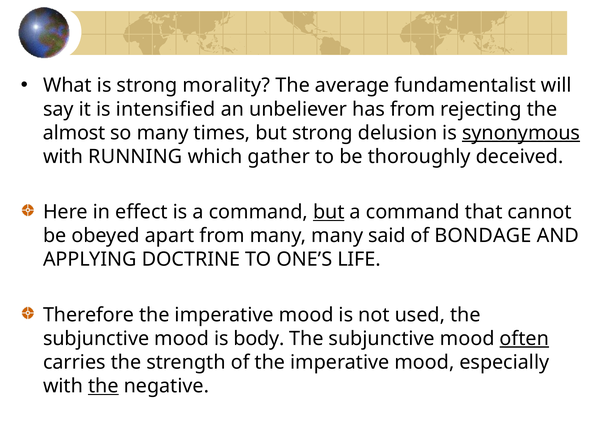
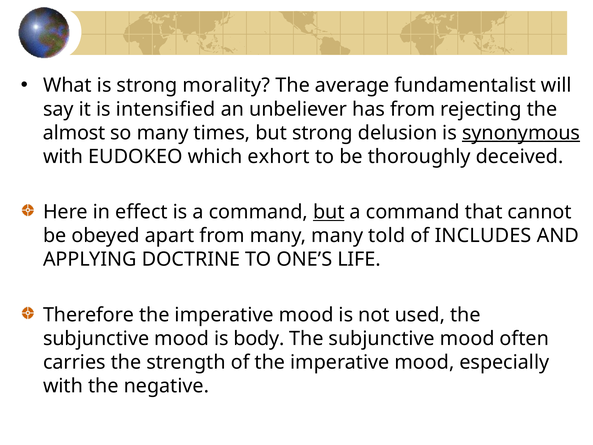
RUNNING: RUNNING -> EUDOKEO (135, 157)
gather: gather -> exhort (279, 157)
said: said -> told (387, 236)
BONDAGE: BONDAGE -> INCLUDES (483, 236)
often underline: present -> none (524, 338)
the underline: present -> none (103, 386)
